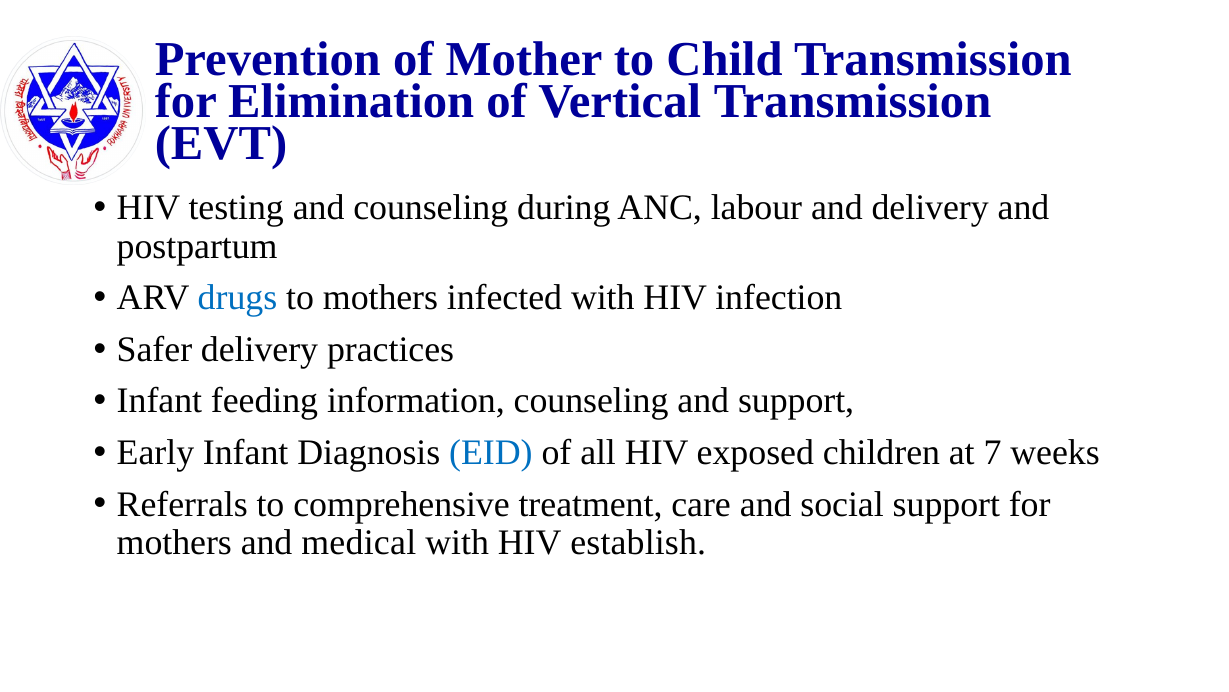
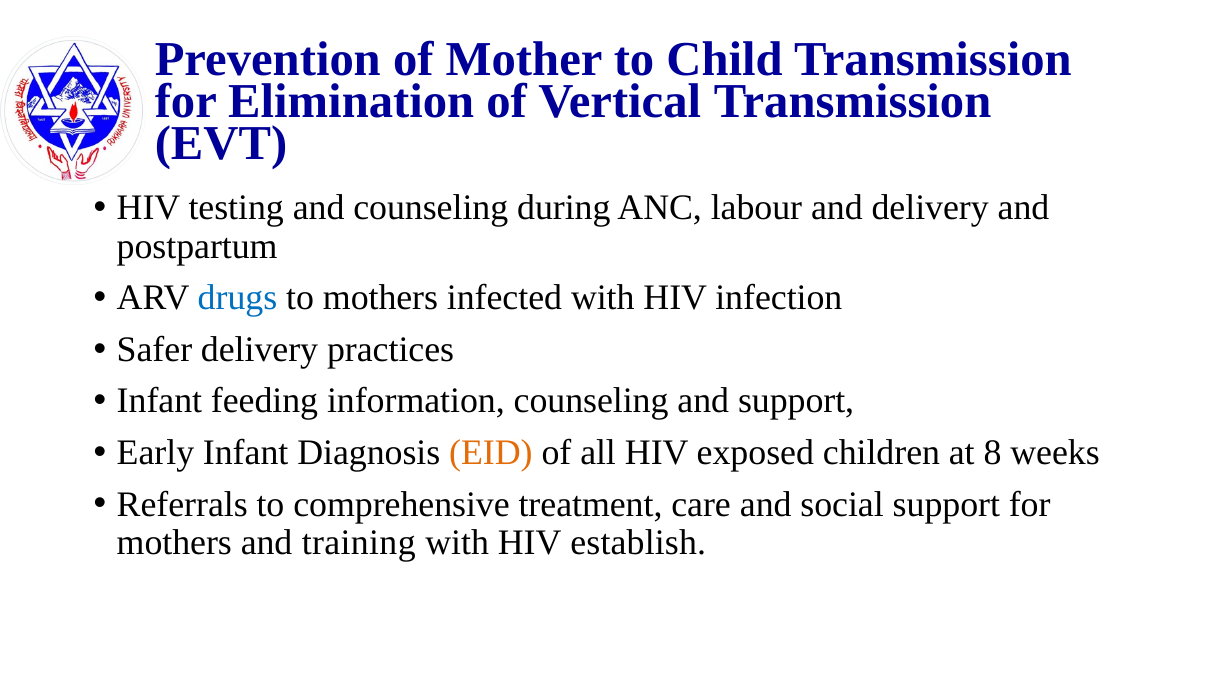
EID colour: blue -> orange (491, 452)
7: 7 -> 8 (993, 452)
medical: medical -> training (359, 542)
